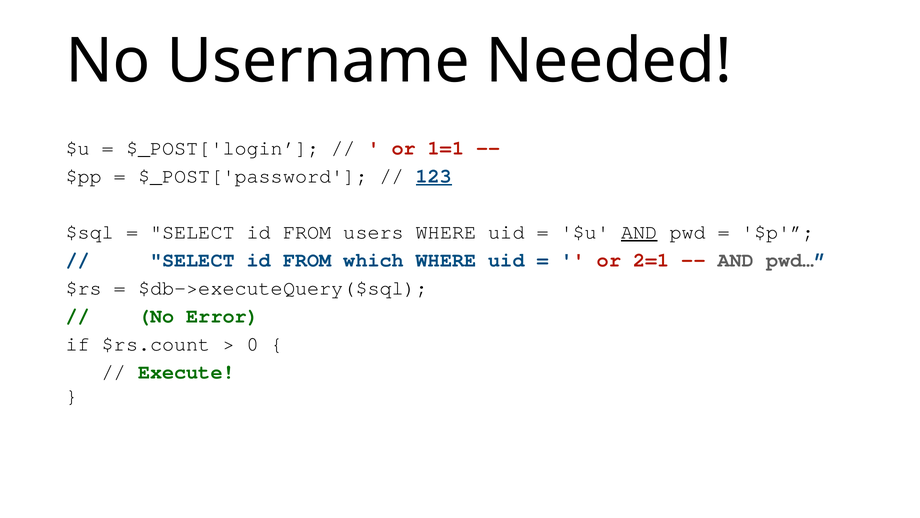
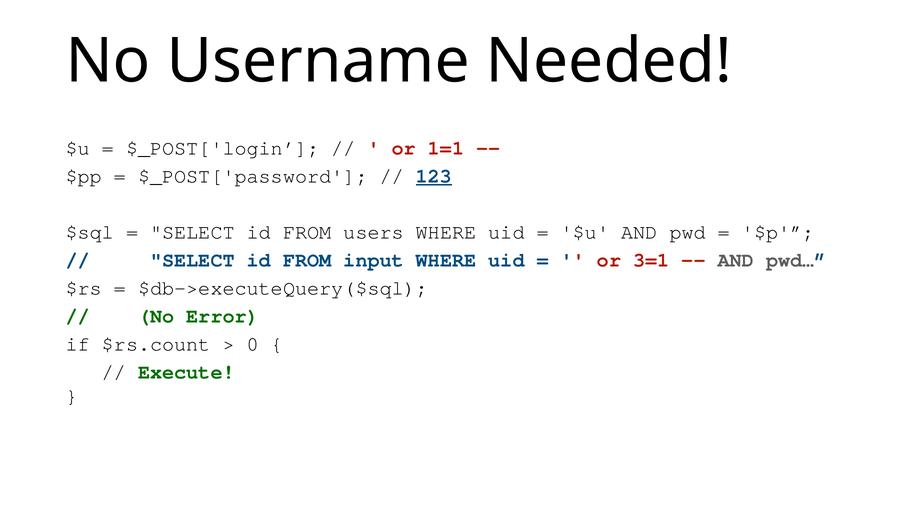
AND underline: present -> none (639, 232)
which: which -> input (374, 260)
2=1: 2=1 -> 3=1 (651, 260)
